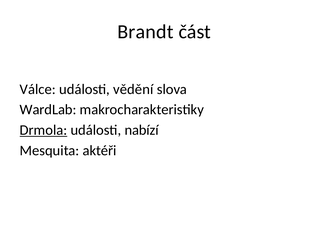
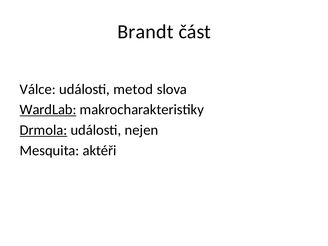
vědění: vědění -> metod (133, 89)
WardLab underline: none -> present (48, 110)
nabízí: nabízí -> nejen (141, 130)
